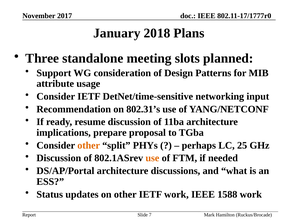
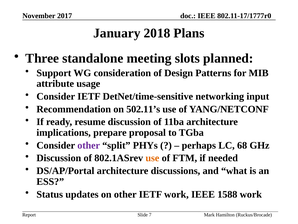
802.31’s: 802.31’s -> 502.11’s (143, 109)
other colour: orange -> purple (89, 145)
25: 25 -> 68 (242, 145)
